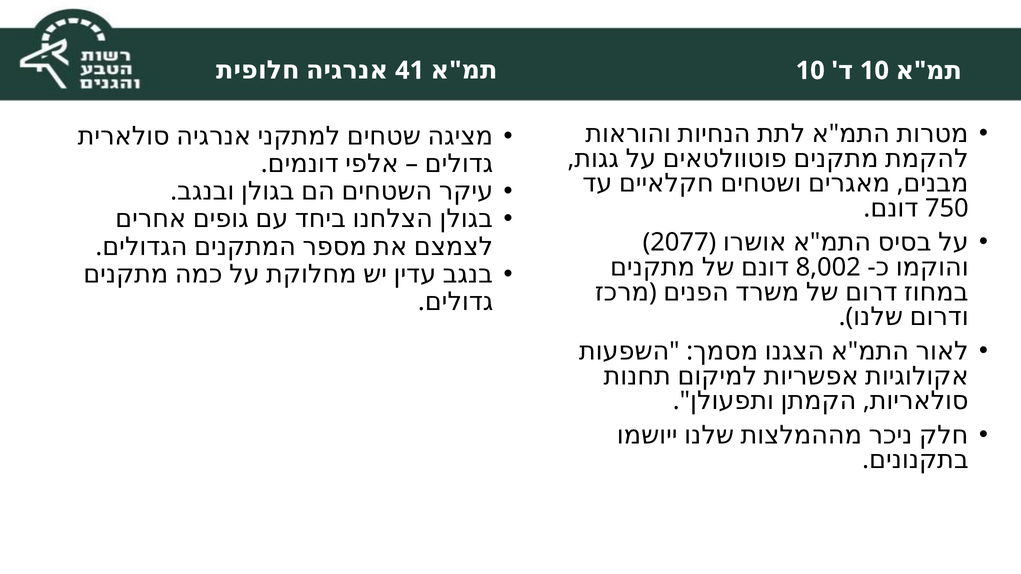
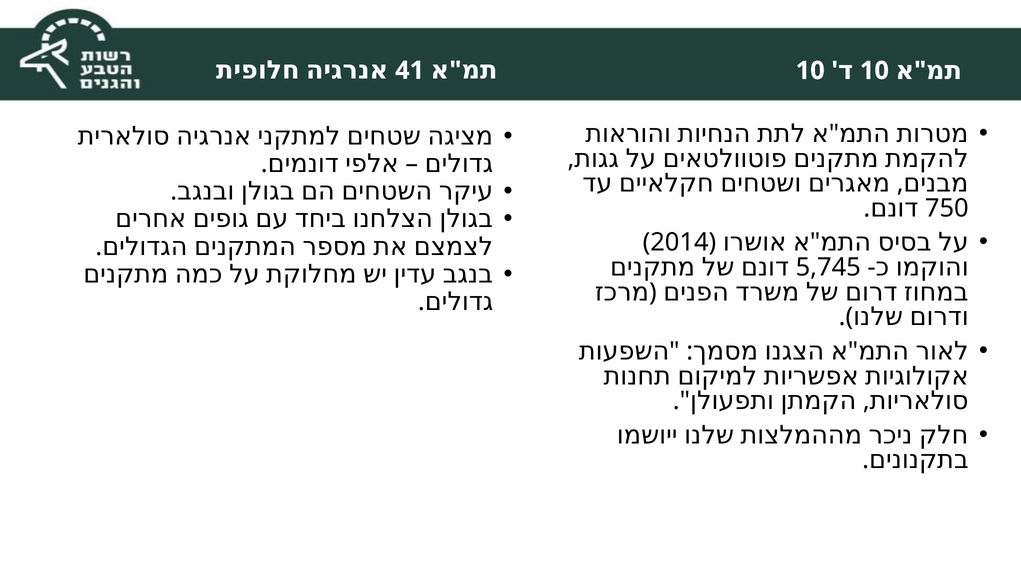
2077: 2077 -> 2014 (679, 243)
8,002: 8,002 -> 5,745 (828, 267)
